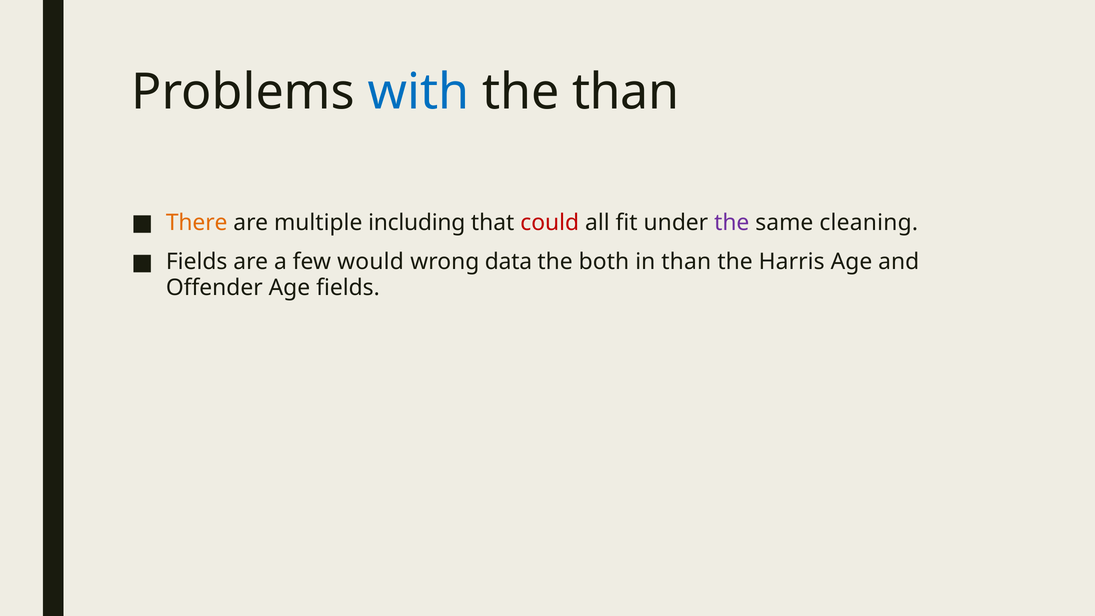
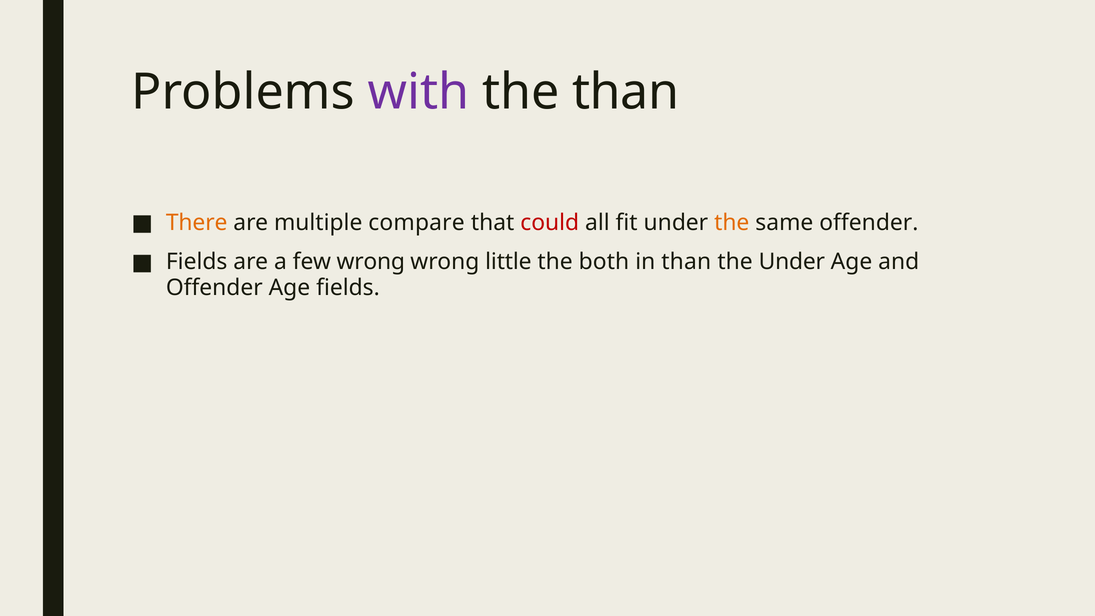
with colour: blue -> purple (419, 92)
including: including -> compare (417, 222)
the colour: purple -> orange (732, 222)
same cleaning: cleaning -> offender (869, 222)
few would: would -> wrong (371, 262)
data: data -> little (508, 262)
the Harris: Harris -> Under (792, 262)
